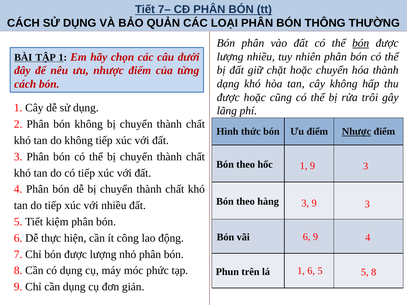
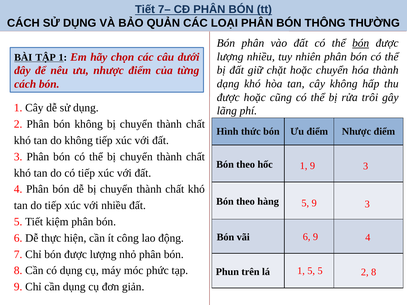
Nhược underline: present -> none (357, 132)
3: 3 -> 5 (305, 203)
1 6: 6 -> 5 (311, 271)
5 5: 5 -> 2 (365, 272)
